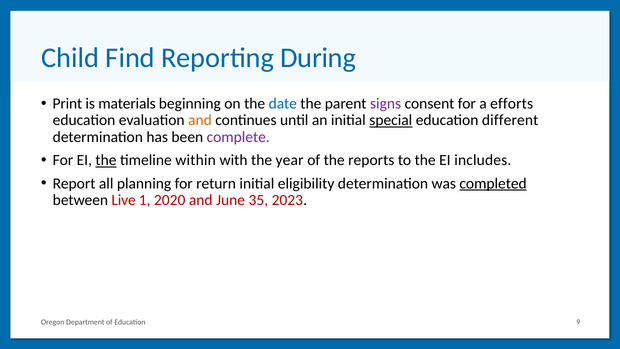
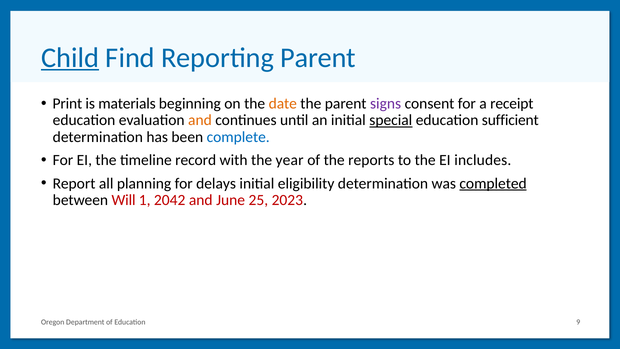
Child underline: none -> present (70, 58)
Reporting During: During -> Parent (318, 58)
date colour: blue -> orange (283, 103)
efforts: efforts -> receipt (512, 103)
different: different -> sufficient (510, 120)
complete colour: purple -> blue (238, 137)
the underline: present -> none (106, 160)
within: within -> record (196, 160)
return: return -> delays (216, 183)
Live: Live -> Will (124, 200)
2020: 2020 -> 2042 (170, 200)
35: 35 -> 25 (258, 200)
